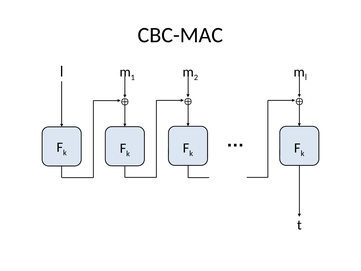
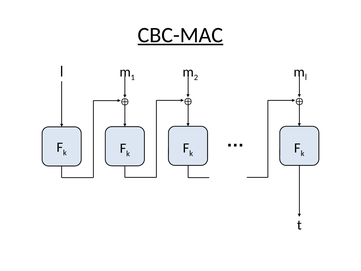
CBC-MAC underline: none -> present (180, 35)
